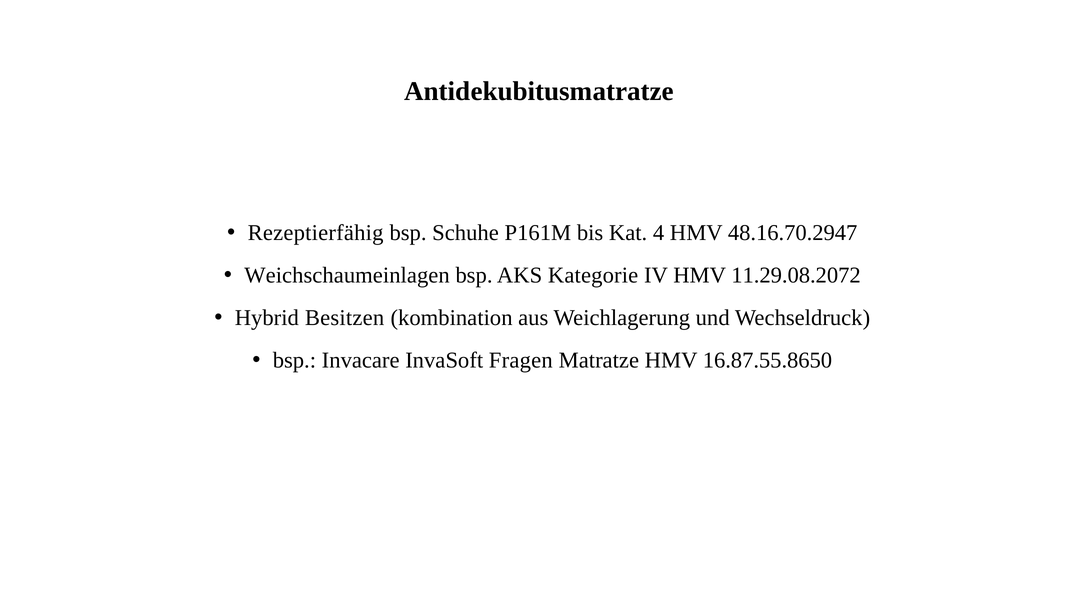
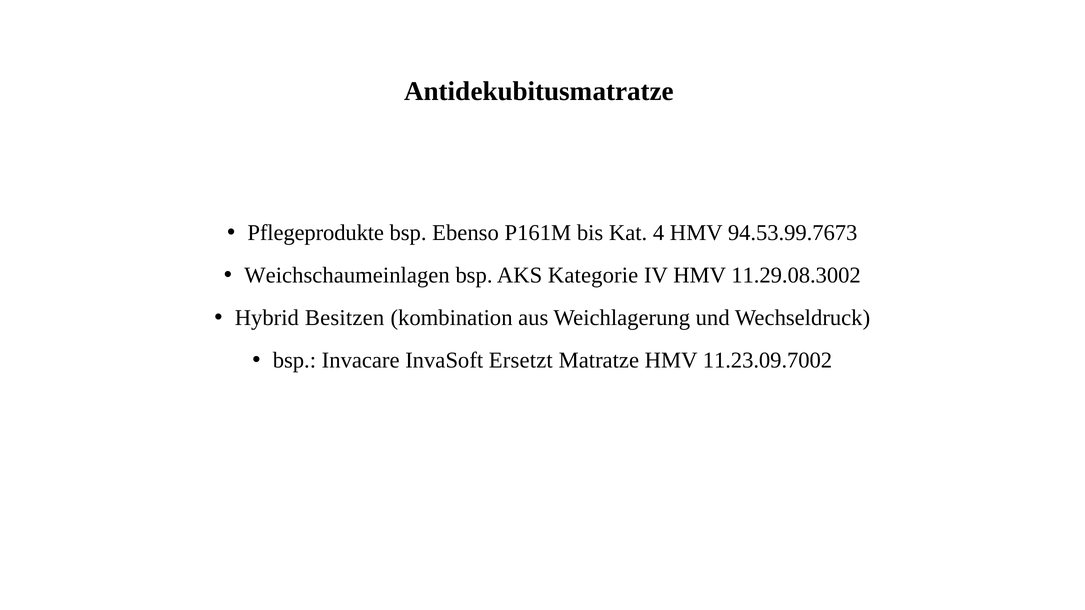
Rezeptierfähig: Rezeptierfähig -> Pflegeprodukte (316, 233)
Schuhe: Schuhe -> Ebenso (466, 233)
48.16.70.2947: 48.16.70.2947 -> 94.53.99.7673 (793, 233)
11.29.08.2072: 11.29.08.2072 -> 11.29.08.3002 (796, 275)
Fragen: Fragen -> Ersetzt (521, 360)
16.87.55.8650: 16.87.55.8650 -> 11.23.09.7002 (767, 360)
